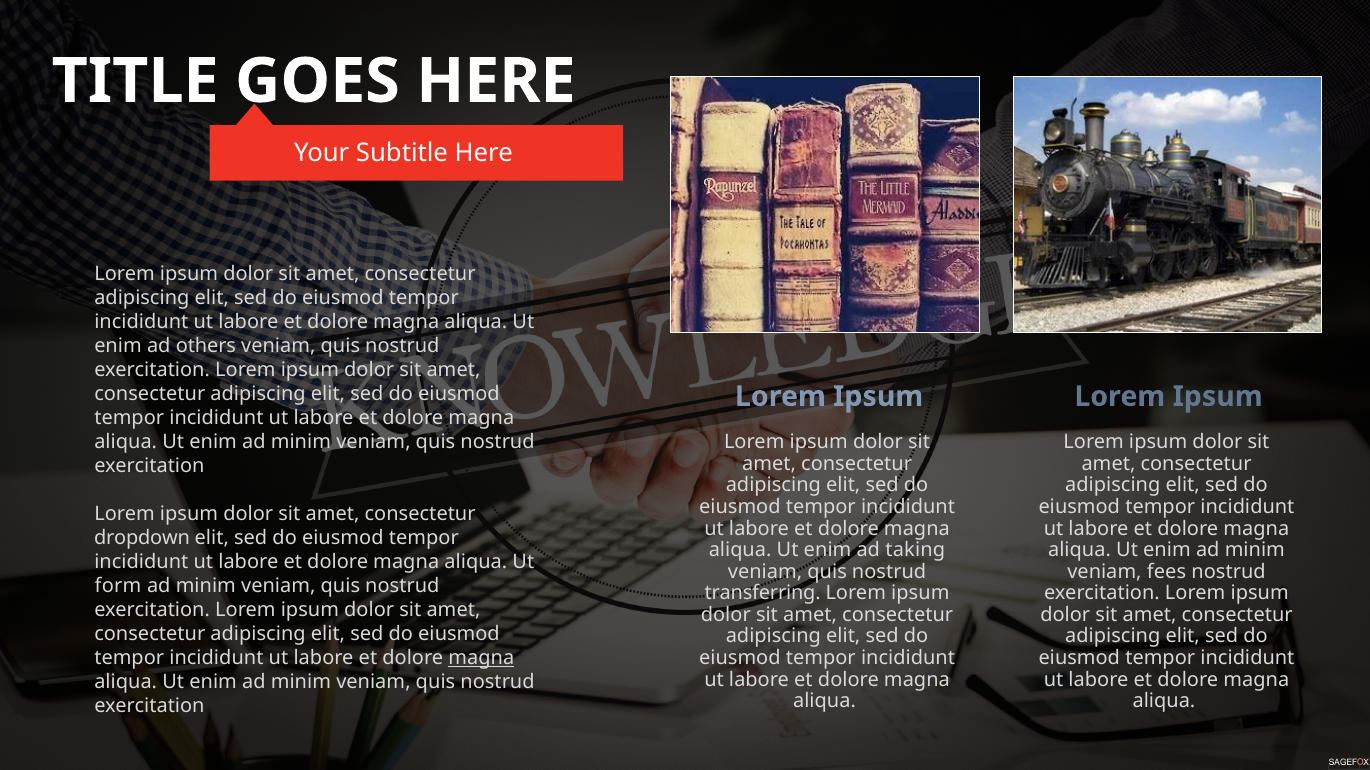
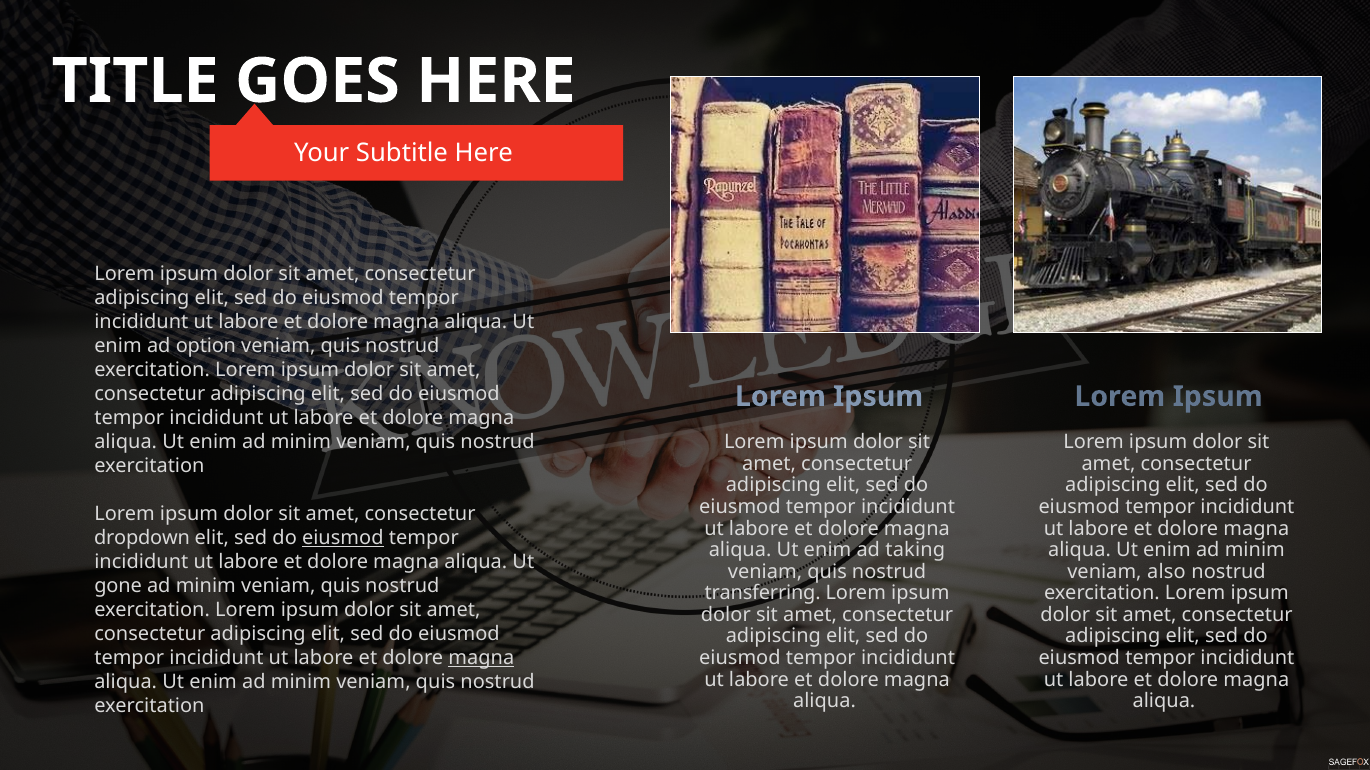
others: others -> option (206, 346)
eiusmod underline: none -> present (343, 538)
fees: fees -> also (1166, 572)
form: form -> gone (118, 586)
